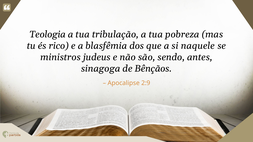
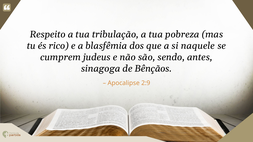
Teologia: Teologia -> Respeito (48, 34)
ministros: ministros -> cumprem (61, 57)
